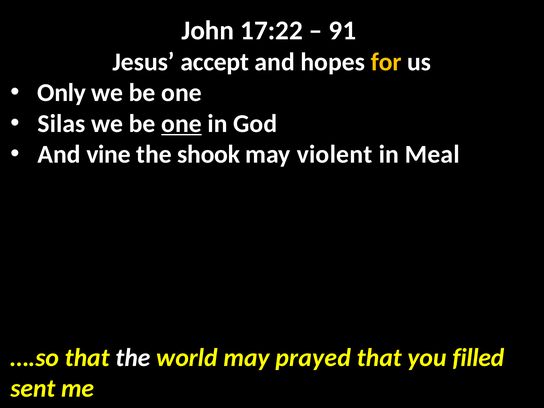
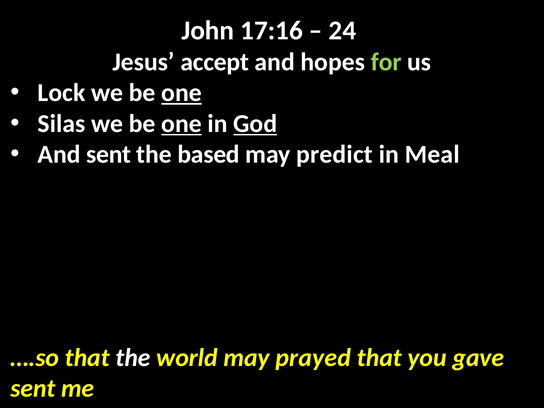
17:22: 17:22 -> 17:16 (272, 30)
91: 91 -> 24 (342, 30)
for colour: yellow -> light green (386, 62)
Only: Only -> Lock (61, 93)
one underline: none -> present (181, 93)
God underline: none -> present (255, 124)
And vine: vine -> sent (109, 154)
shook: shook -> based (209, 154)
violent: violent -> predict (335, 154)
filled: filled -> gave (478, 358)
